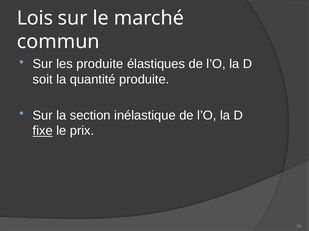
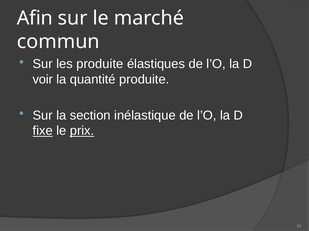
Lois: Lois -> Afin (35, 18)
soit: soit -> voir (43, 80)
prix underline: none -> present (82, 131)
